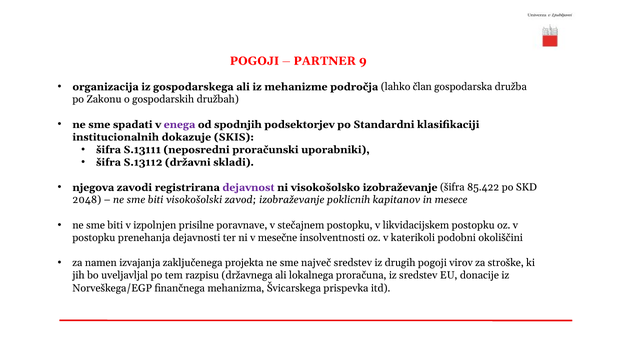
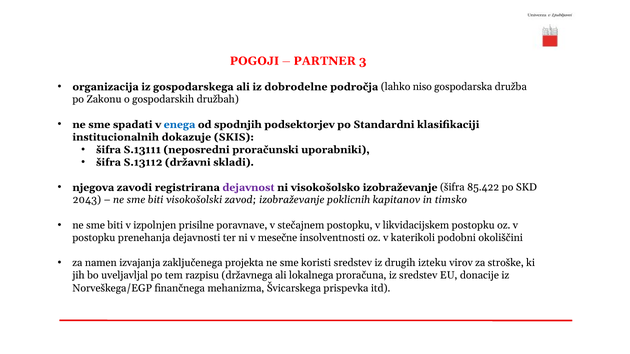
9: 9 -> 3 (363, 61)
mehanizme: mehanizme -> dobrodelne (296, 87)
član: član -> niso (422, 87)
enega colour: purple -> blue (179, 125)
2048: 2048 -> 2043 (87, 200)
mesece: mesece -> timsko (451, 200)
največ: največ -> koristi (316, 263)
drugih pogoji: pogoji -> izteku (432, 263)
